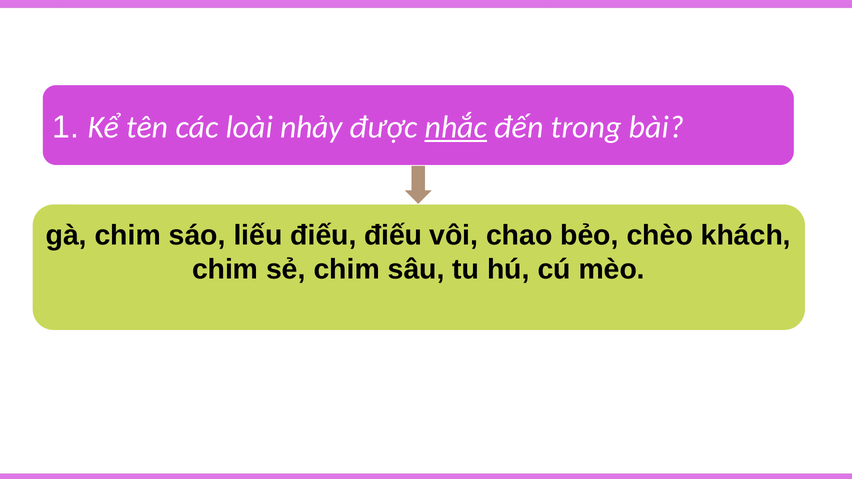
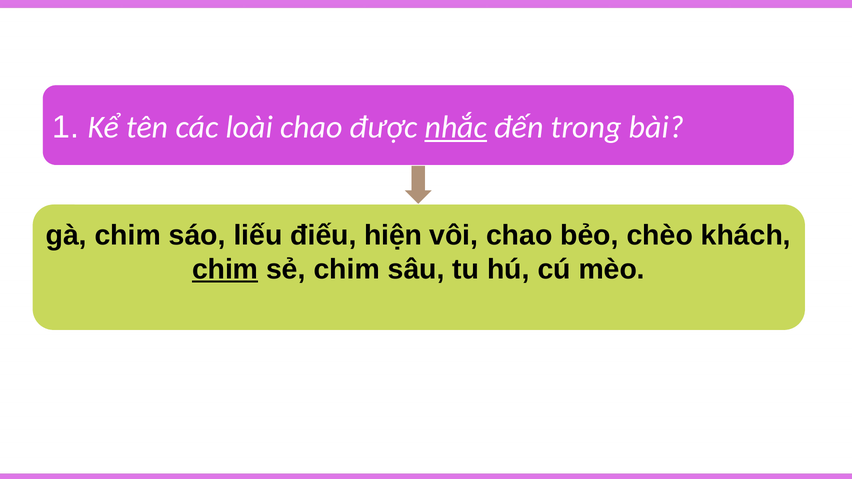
loài nhảy: nhảy -> chao (311, 127)
điếu điếu: điếu -> hiện (393, 235)
chim underline: none -> present (225, 269)
